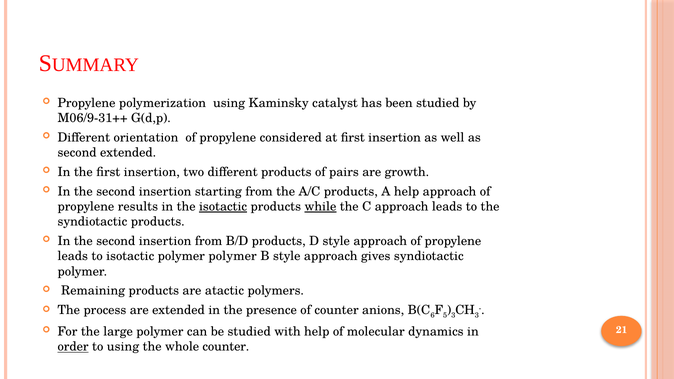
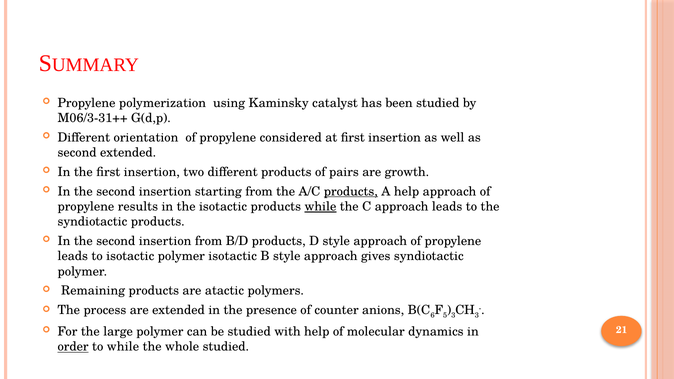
M06/9-31++: M06/9-31++ -> M06/3-31++ (93, 118)
products underline: none -> present (351, 191)
isotactic underline: present -> none (223, 207)
polymer polymer: polymer -> isotactic (233, 256)
to using: using -> while (123, 347)
whole counter: counter -> studied (226, 347)
